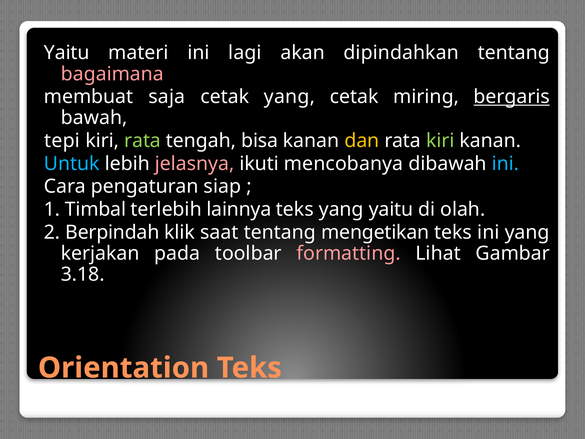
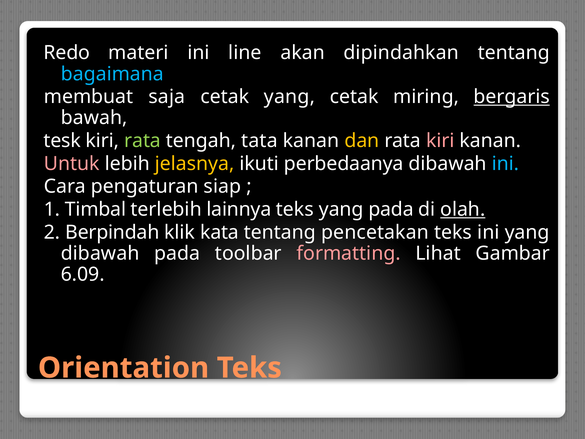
Yaitu: Yaitu -> Redo (67, 53)
lagi: lagi -> line (245, 53)
bagaimana colour: pink -> light blue (112, 74)
tepi: tepi -> tesk (62, 141)
bisa: bisa -> tata (259, 141)
kiri colour: light green -> pink (440, 141)
Untuk colour: light blue -> pink (72, 164)
jelasnya colour: pink -> yellow (195, 164)
mencobanya: mencobanya -> perbedaanya (344, 164)
yang yaitu: yaitu -> pada (391, 209)
olah underline: none -> present (463, 209)
saat: saat -> kata (219, 232)
mengetikan: mengetikan -> pencetakan (375, 232)
kerjakan: kerjakan -> dibawah (100, 253)
3.18: 3.18 -> 6.09 (83, 274)
